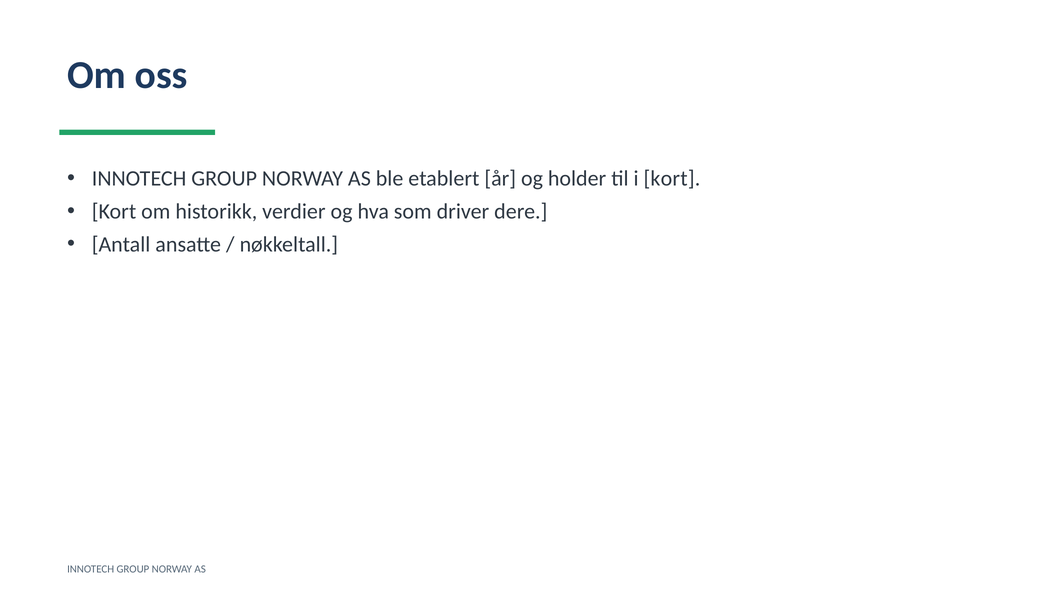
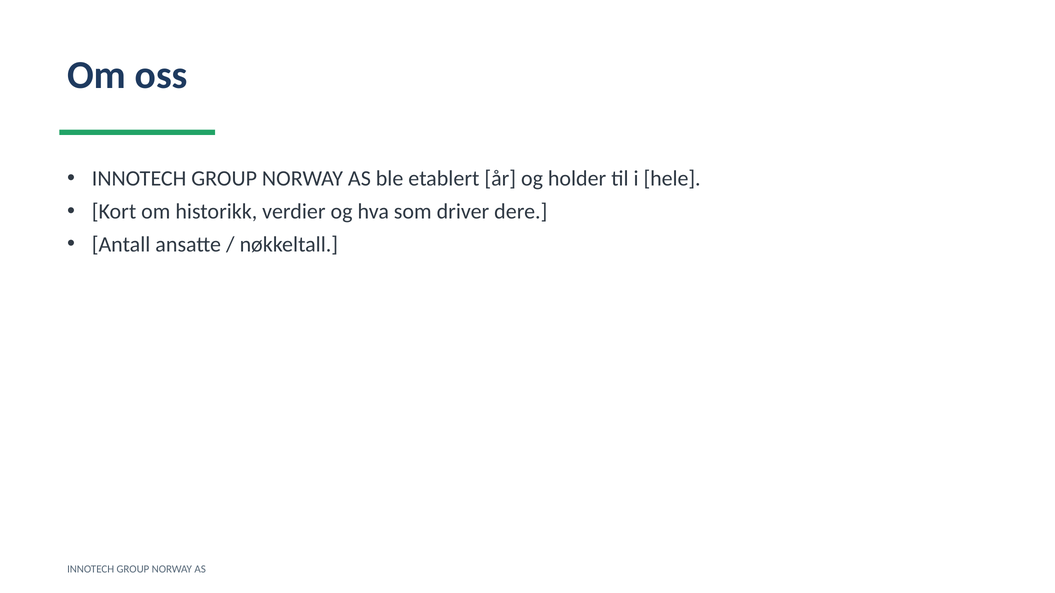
i kort: kort -> hele (672, 179)
